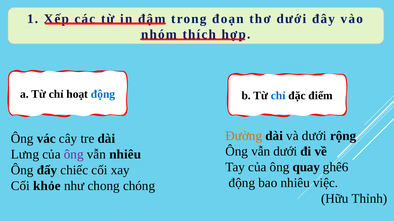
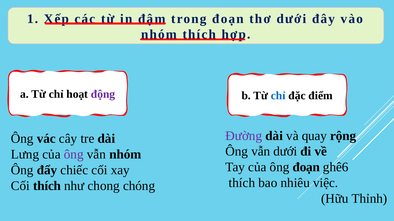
động colour: blue -> purple (103, 94)
Đường colour: orange -> purple (244, 136)
và dưới: dưới -> quay (314, 136)
vẫn nhiêu: nhiêu -> nhóm (125, 155)
ông quay: quay -> đoạn (306, 168)
động: động -> thích (242, 183)
Cối khỏe: khỏe -> thích (47, 186)
